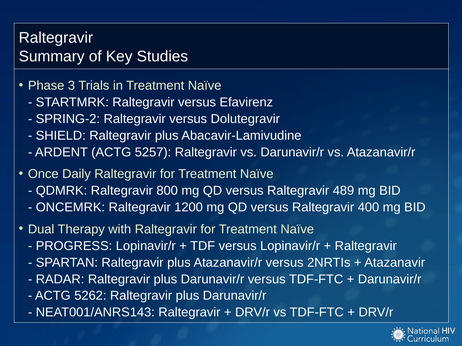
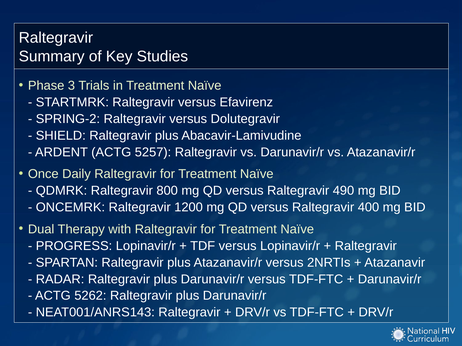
489: 489 -> 490 (343, 191)
